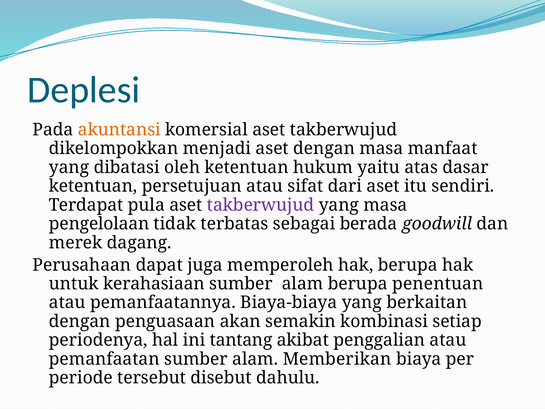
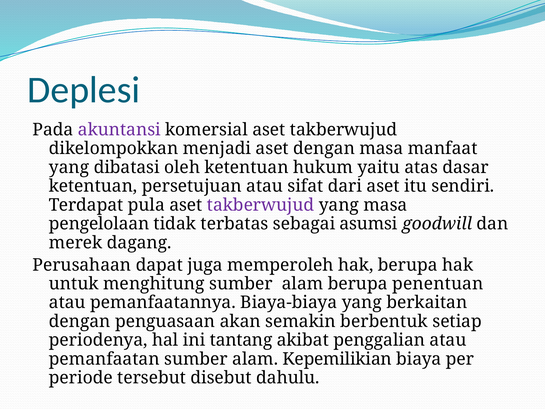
akuntansi colour: orange -> purple (119, 130)
berada: berada -> asumsi (368, 224)
kerahasiaan: kerahasiaan -> menghitung (154, 284)
kombinasi: kombinasi -> berbentuk (384, 321)
Memberikan: Memberikan -> Kepemilikian (337, 359)
